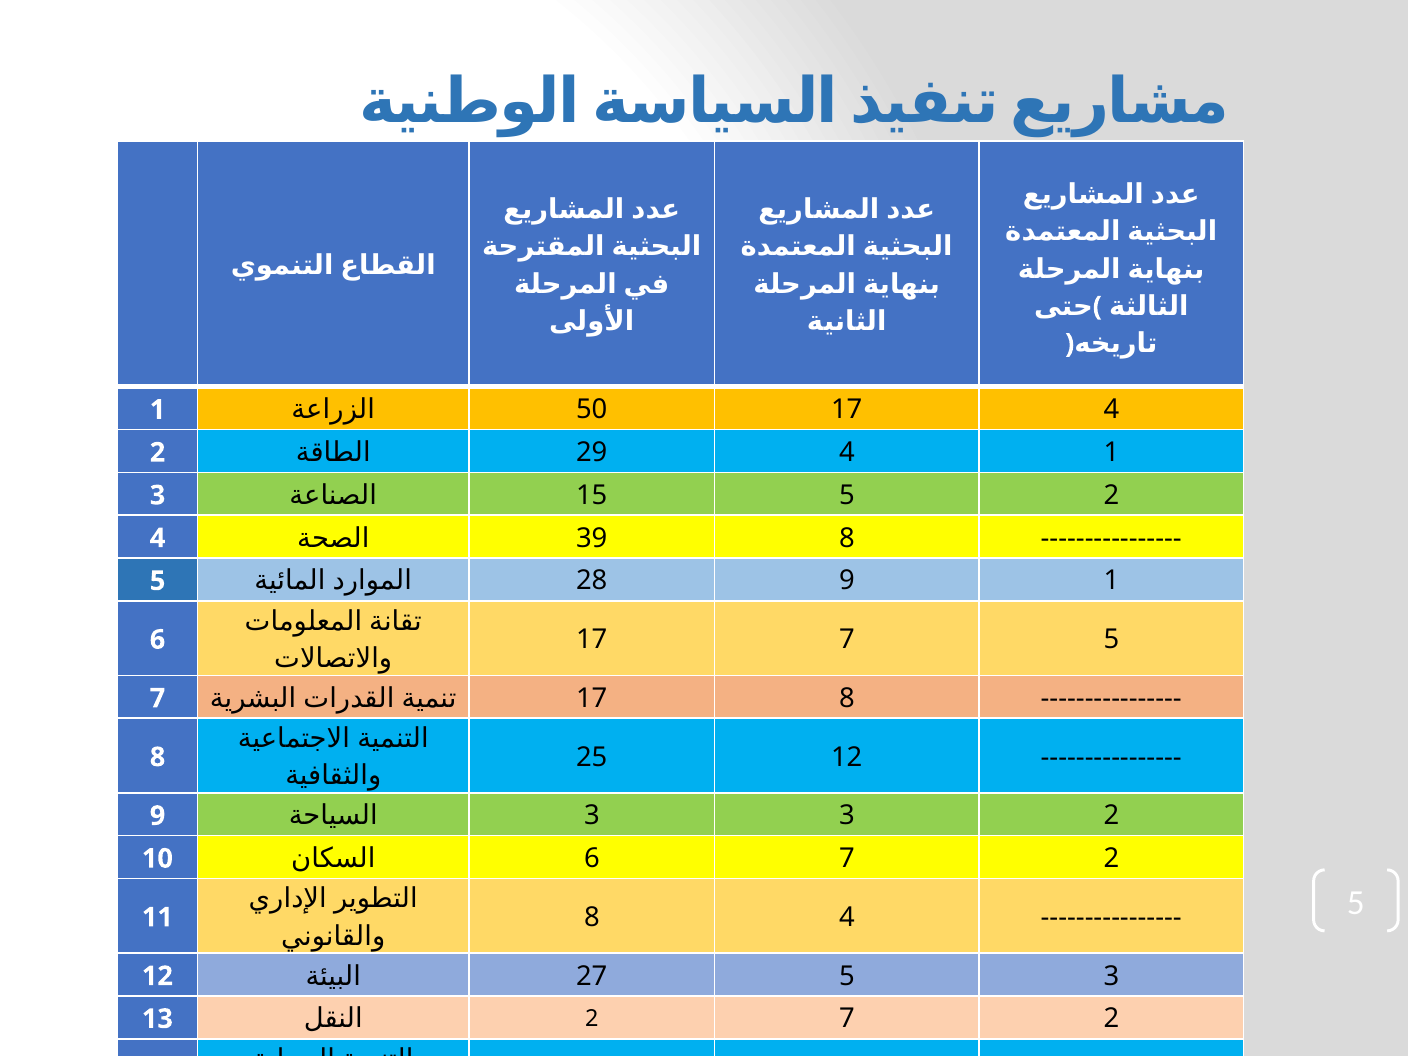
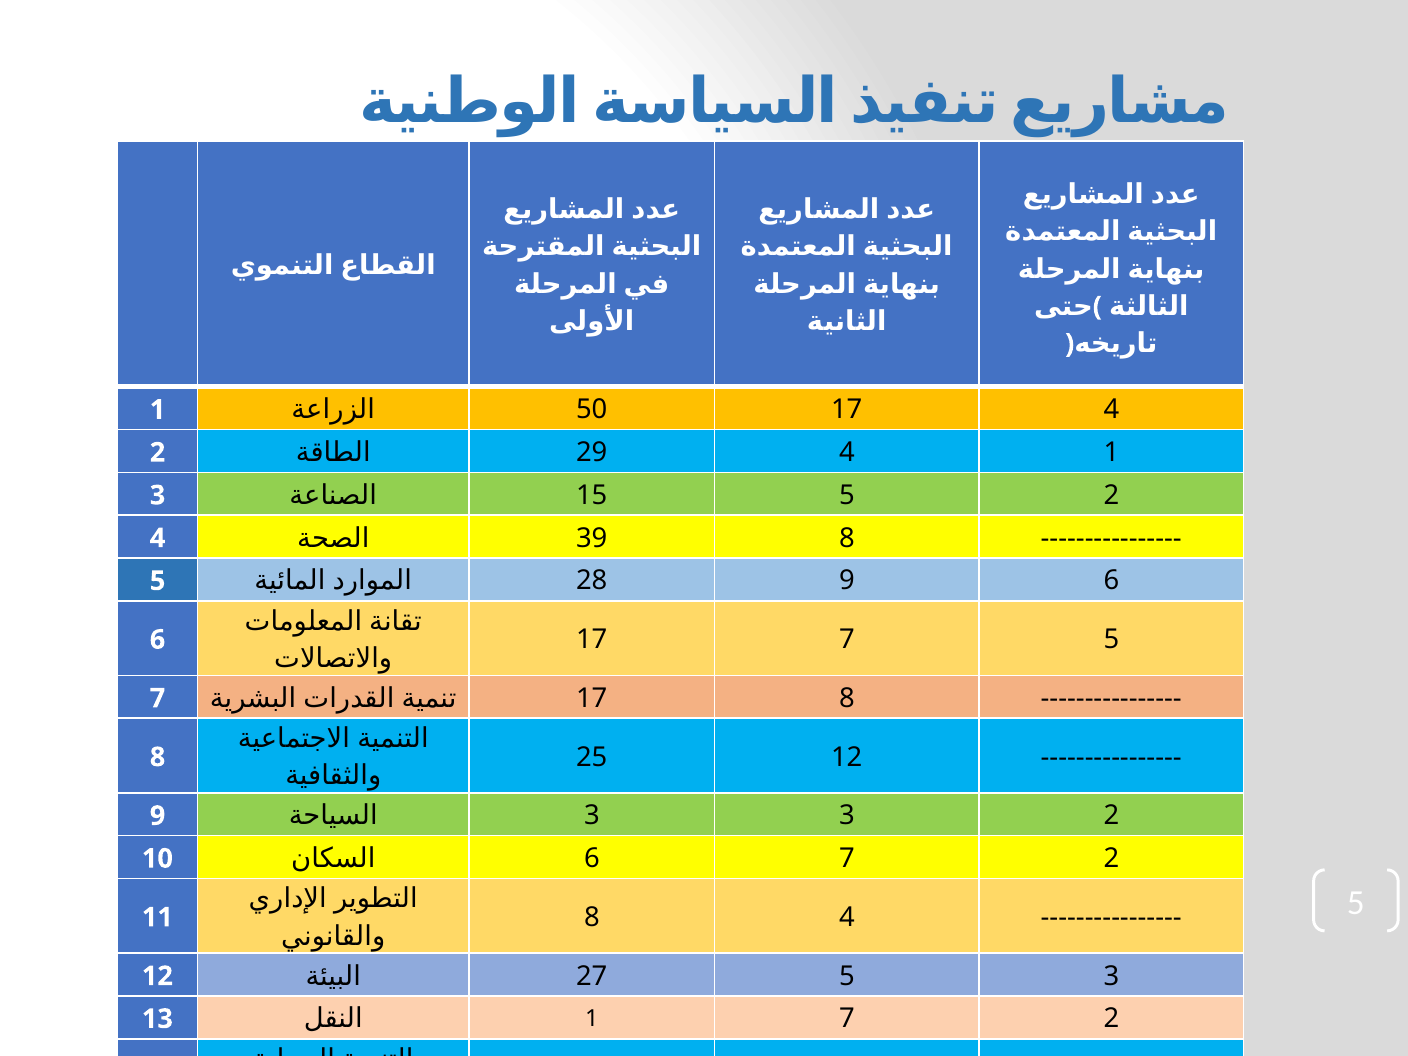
9 1: 1 -> 6 (1111, 581)
2: 2 -> 1 (592, 1019)
